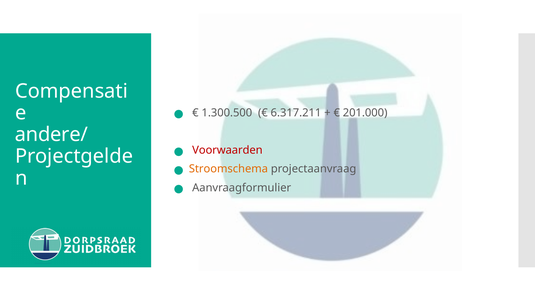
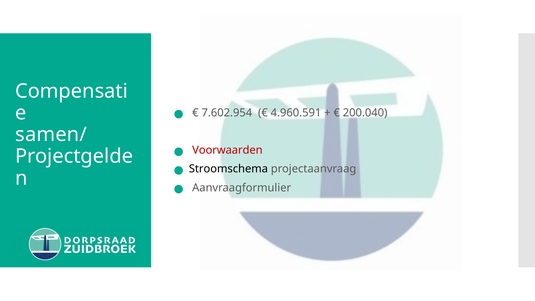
1.300.500: 1.300.500 -> 7.602.954 (227, 113)
6.317.211: 6.317.211 -> 4.960.591 (296, 113)
201.000: 201.000 -> 200.040 (365, 113)
andere/: andere/ -> samen/ (51, 135)
Stroomschema colour: orange -> black (228, 169)
